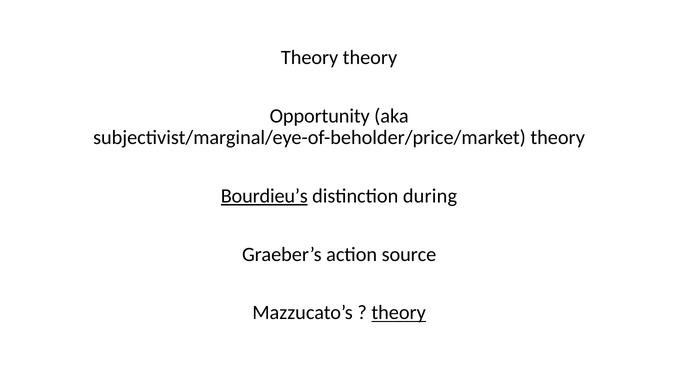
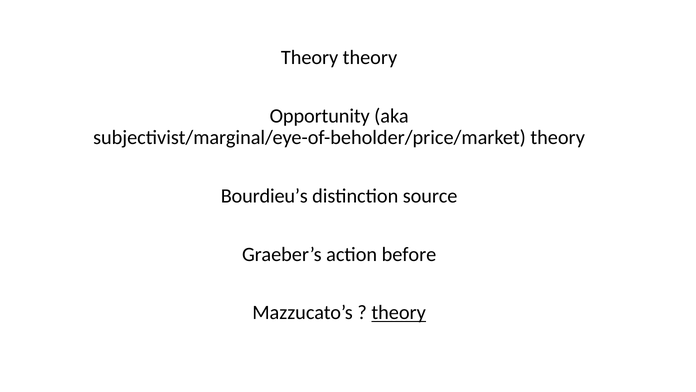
Bourdieu’s underline: present -> none (264, 196)
during: during -> source (430, 196)
source: source -> before (409, 254)
